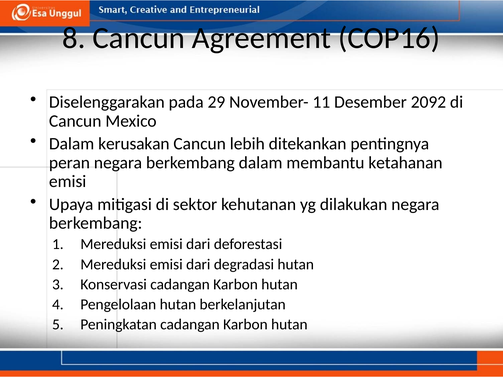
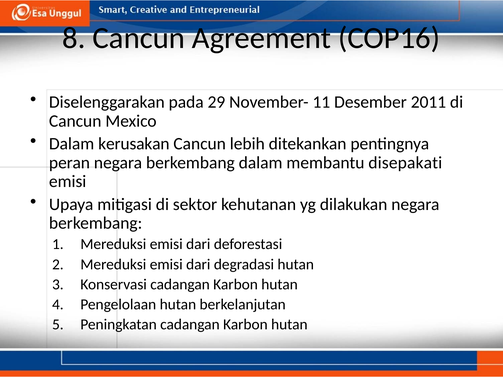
2092: 2092 -> 2011 (428, 102)
ketahanan: ketahanan -> disepakati (405, 163)
